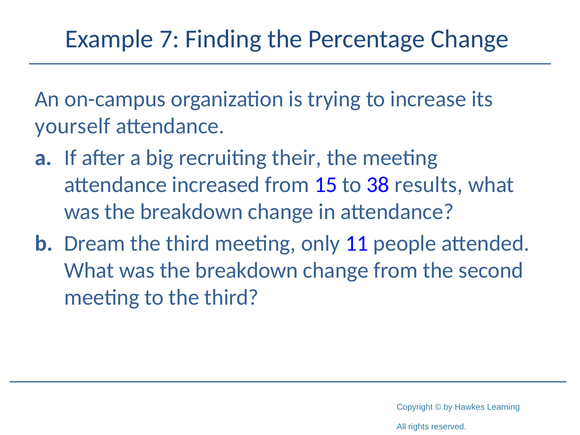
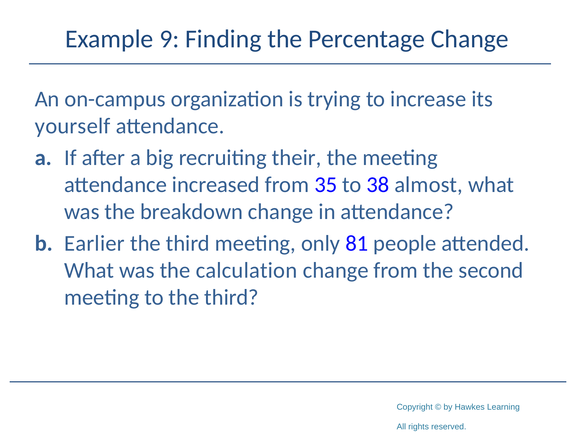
7: 7 -> 9 (169, 39)
15: 15 -> 35 (326, 185)
results: results -> almost (429, 185)
Dream: Dream -> Earlier (95, 243)
11: 11 -> 81 (357, 243)
breakdown: breakdown -> calculation (246, 270)
